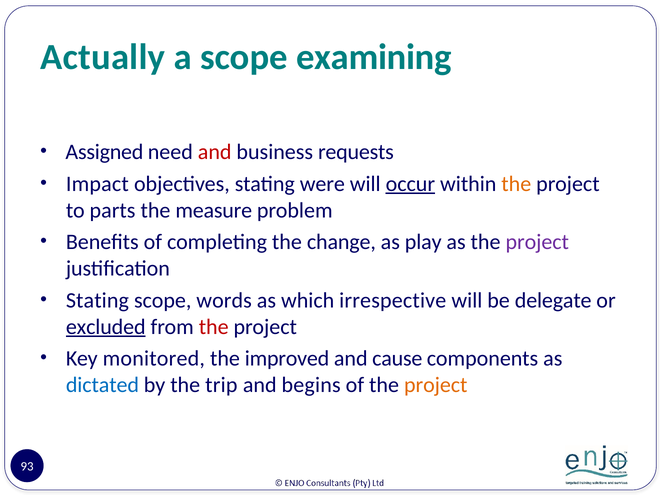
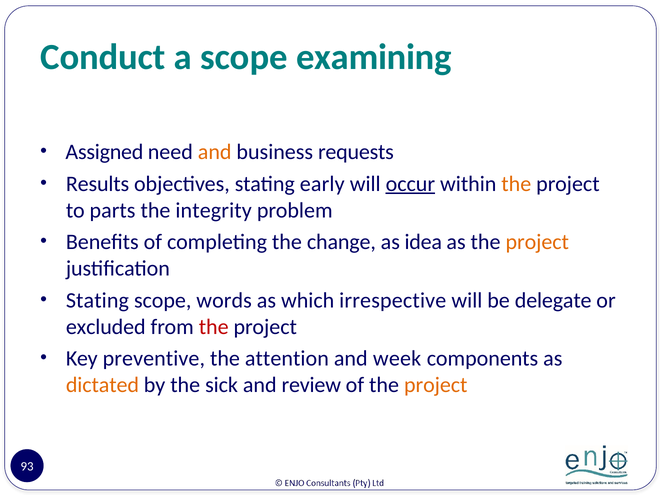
Actually: Actually -> Conduct (103, 57)
and colour: red -> orange (215, 152)
Impact: Impact -> Results (98, 184)
were: were -> early (322, 184)
measure: measure -> integrity (214, 210)
play: play -> idea (423, 242)
project colour: purple -> orange (537, 242)
excluded underline: present -> none (106, 327)
monitored: monitored -> preventive (154, 358)
improved: improved -> attention (287, 358)
cause: cause -> week (397, 358)
dictated colour: blue -> orange (102, 385)
trip: trip -> sick (222, 385)
begins: begins -> review (311, 385)
